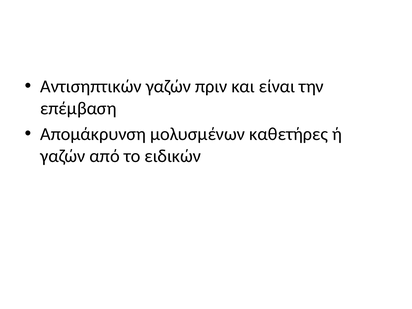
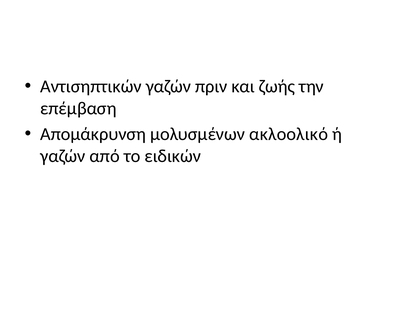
είναι: είναι -> ζωής (277, 86)
καθετήρες: καθετήρες -> ακλοολικό (289, 134)
